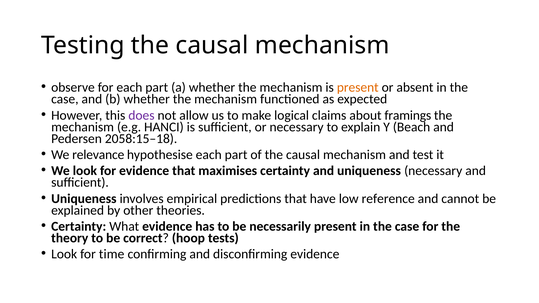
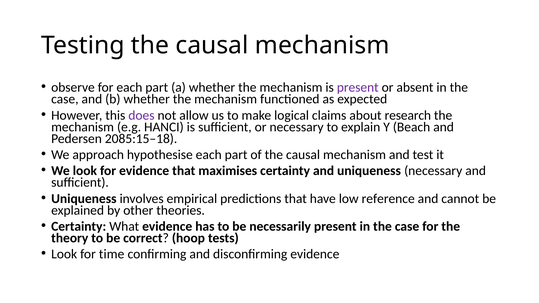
present colour: orange -> purple (358, 88)
framings: framings -> research (408, 115)
2058:15–18: 2058:15–18 -> 2085:15–18 (141, 139)
relevance: relevance -> approach (98, 155)
